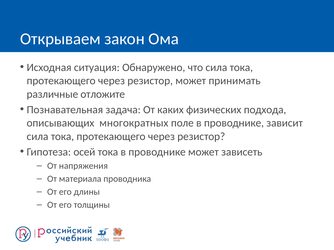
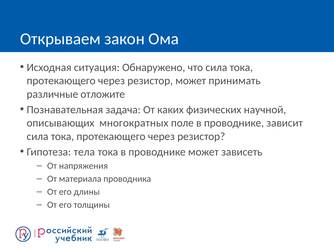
подхода: подхода -> научной (265, 110)
осей: осей -> тела (84, 152)
